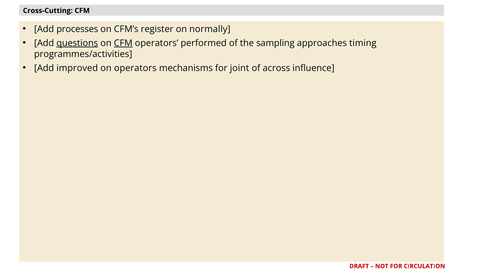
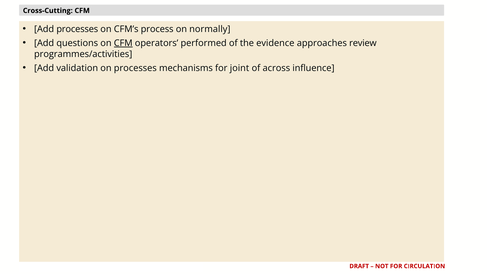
register: register -> process (157, 29)
questions underline: present -> none (77, 43)
sampling: sampling -> evidence (275, 43)
timing: timing -> review (363, 43)
improved: improved -> validation (77, 68)
on operators: operators -> processes (135, 68)
